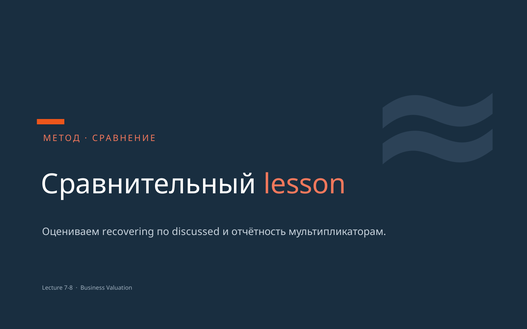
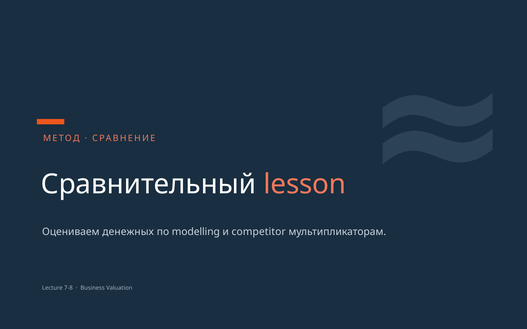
recovering: recovering -> денежных (128, 232)
discussed: discussed -> modelling (196, 232)
отчётность: отчётность -> competitor (259, 232)
